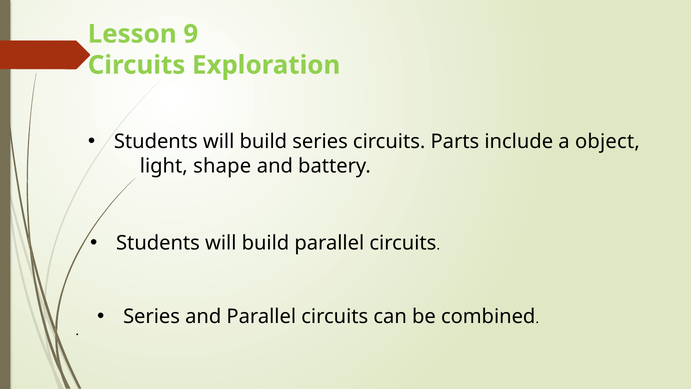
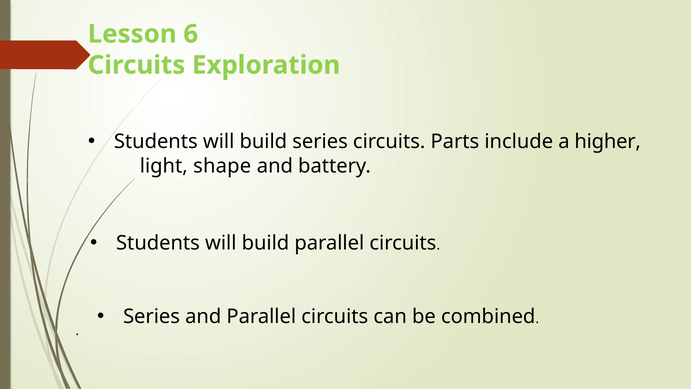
9: 9 -> 6 (191, 34)
object: object -> higher (608, 142)
